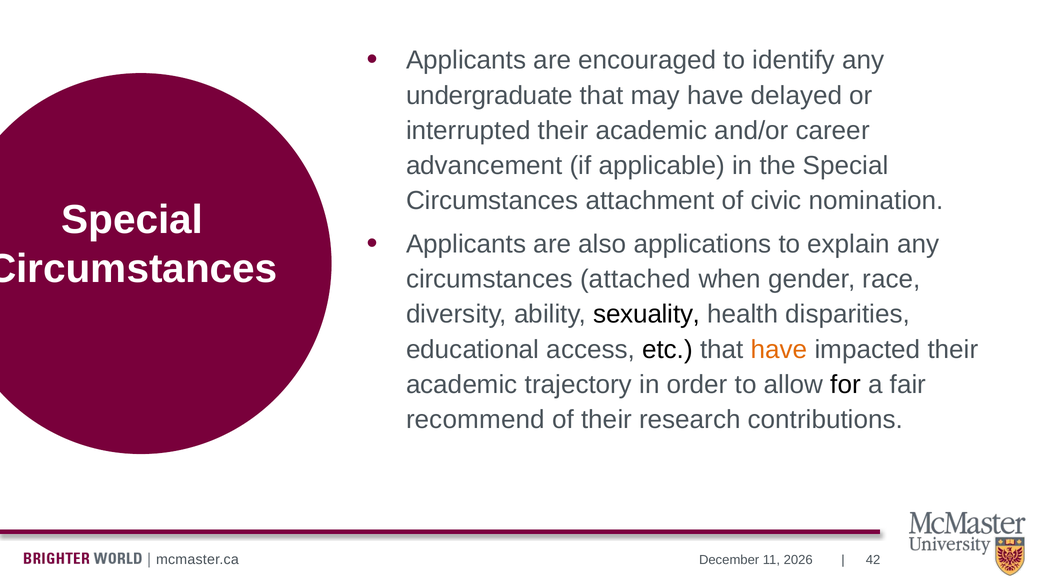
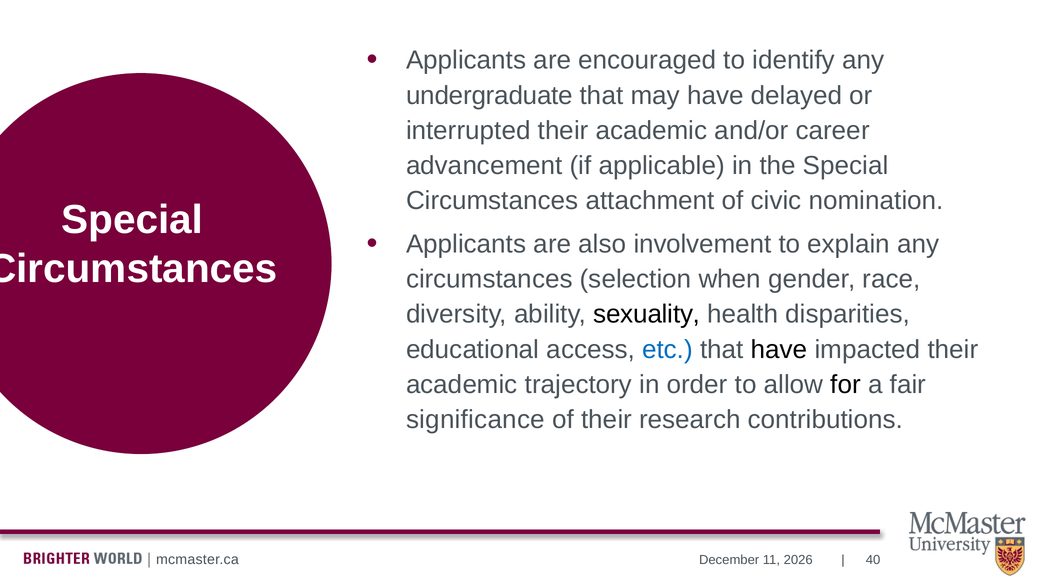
applications: applications -> involvement (702, 244)
attached: attached -> selection (636, 279)
etc colour: black -> blue (667, 350)
have colour: orange -> black (779, 350)
recommend: recommend -> significance (475, 420)
42: 42 -> 40 (873, 560)
